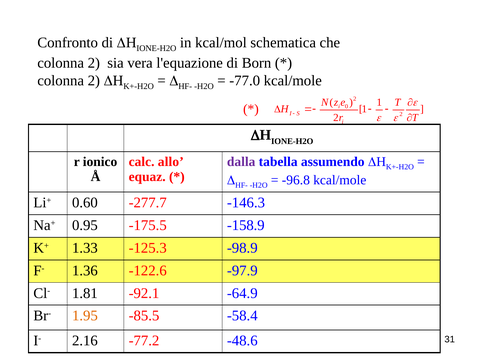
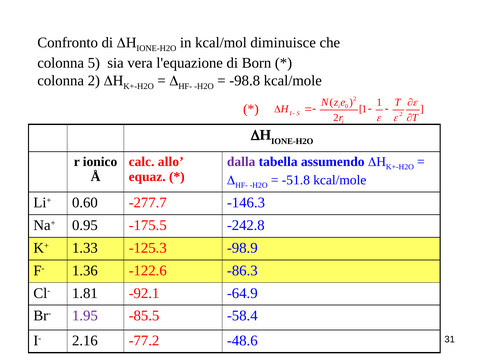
schematica: schematica -> diminuisce (283, 43)
2: 2 -> 5 (94, 63)
-77.0: -77.0 -> -98.8 (245, 81)
-96.8: -96.8 -> -51.8 (296, 180)
-158.9: -158.9 -> -242.8 (246, 225)
-97.9: -97.9 -> -86.3 (242, 271)
1.95 colour: orange -> purple (85, 316)
